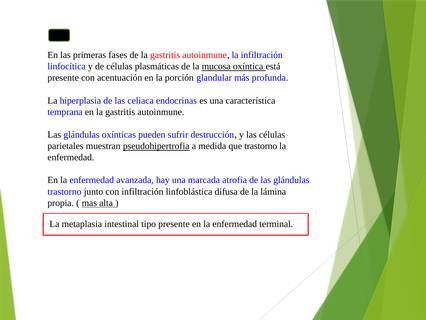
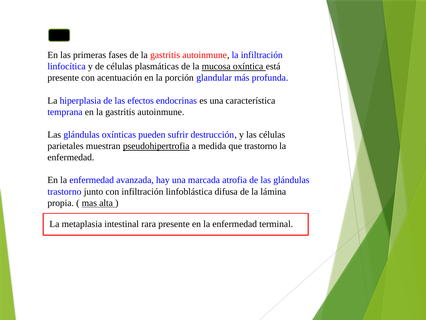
celiaca: celiaca -> efectos (141, 100)
tipo: tipo -> rara (149, 224)
